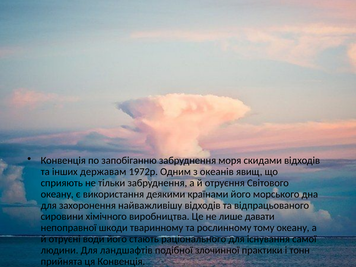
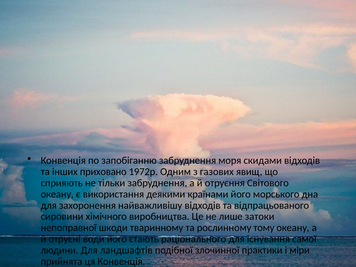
державам: державам -> приховано (103, 172)
океанів: океанів -> газових (217, 172)
давати: давати -> затоки (260, 217)
тонн: тонн -> міри (300, 250)
